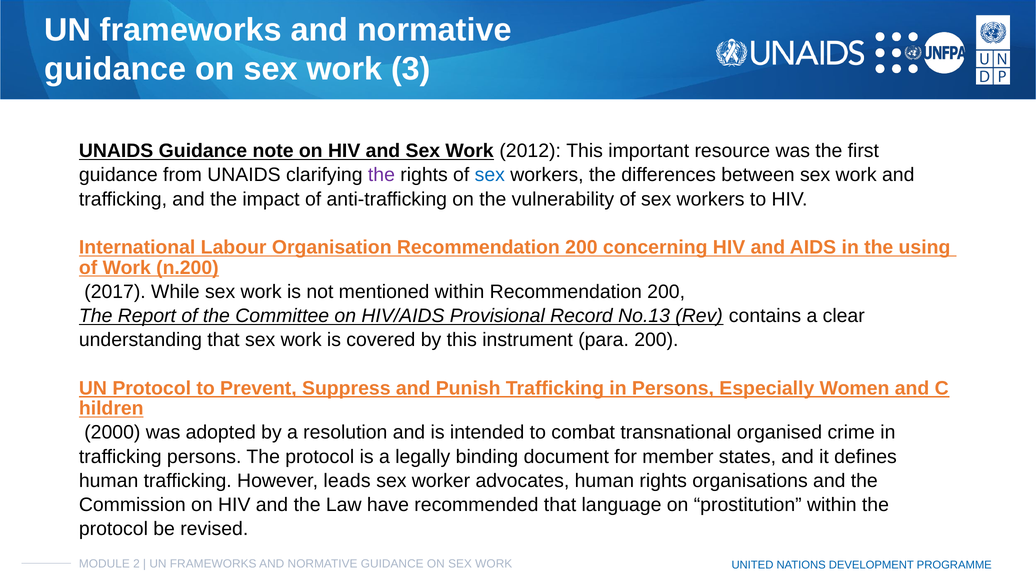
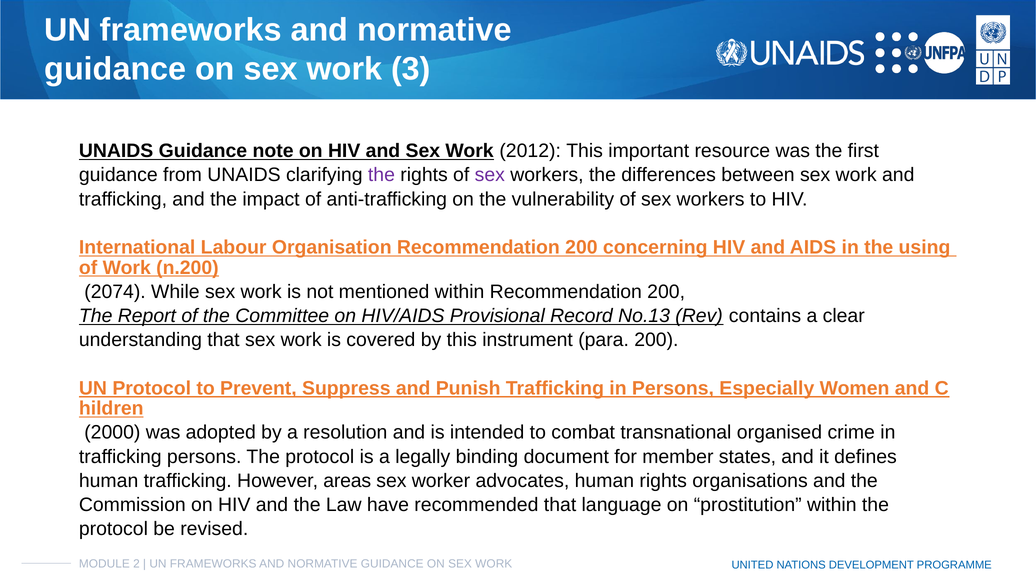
sex colour: blue -> purple (490, 175)
2017: 2017 -> 2074 (115, 292)
leads: leads -> areas (347, 481)
